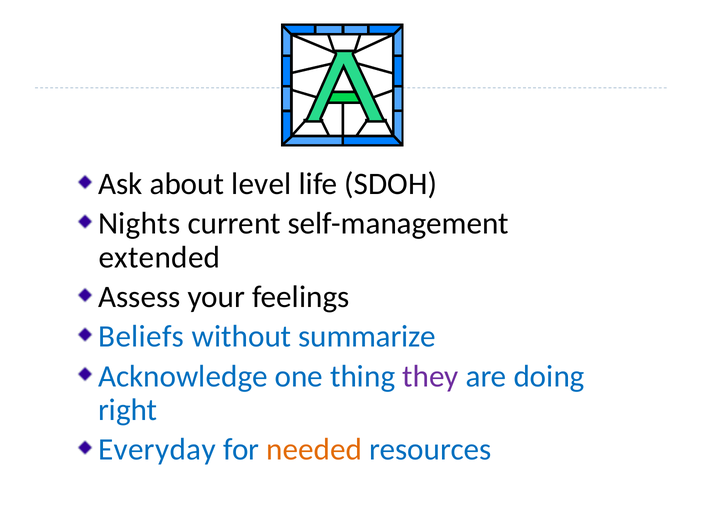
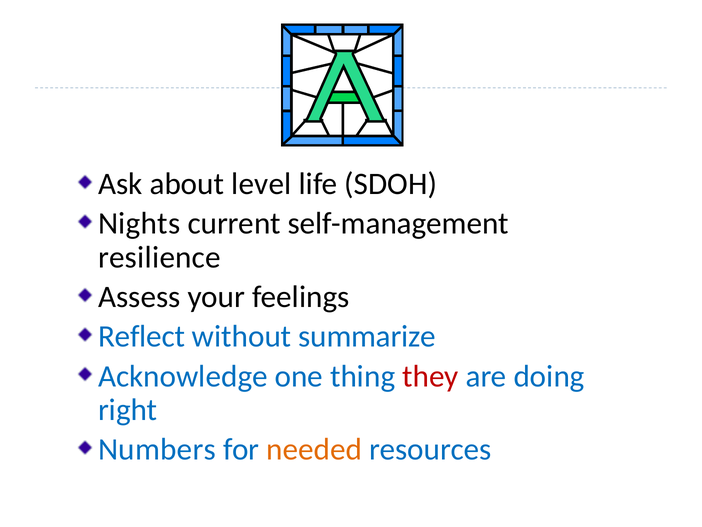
extended: extended -> resilience (159, 257)
Beliefs: Beliefs -> Reflect (142, 336)
they colour: purple -> red (430, 376)
Everyday: Everyday -> Numbers (157, 449)
